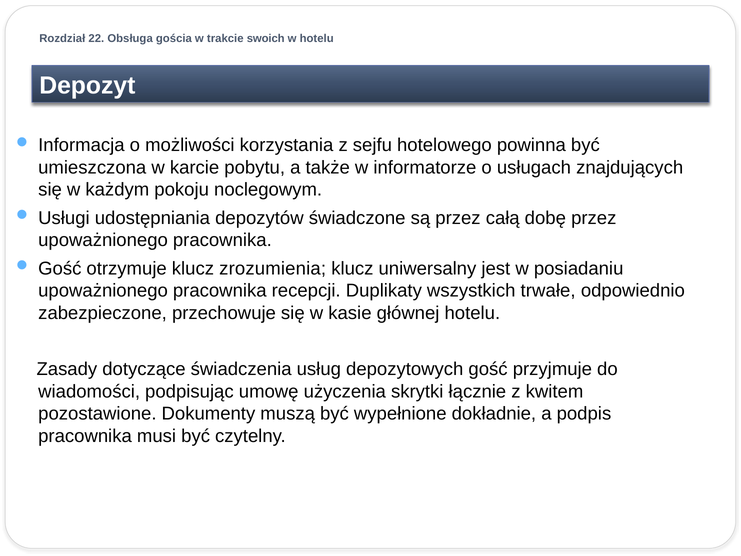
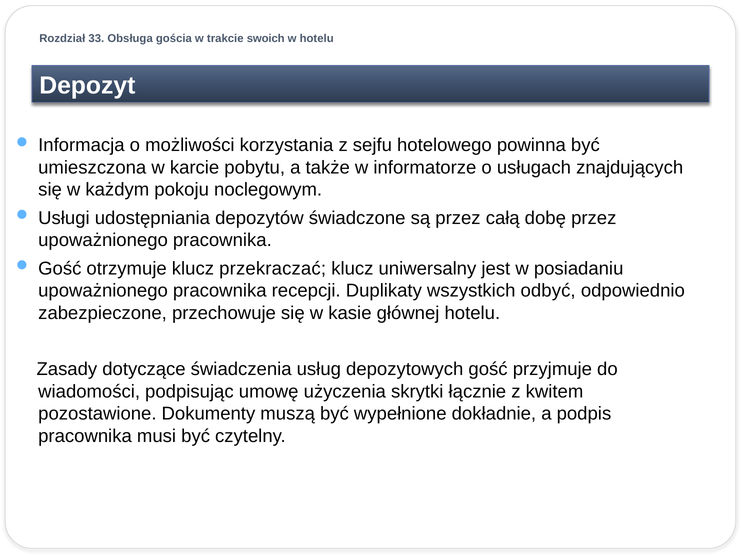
22: 22 -> 33 (96, 38)
zrozumienia: zrozumienia -> przekraczać (273, 268)
trwałe: trwałe -> odbyć (548, 291)
